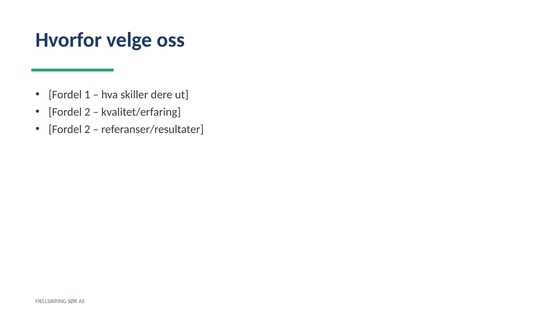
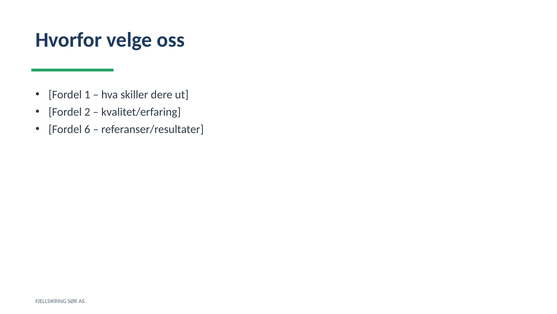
2: 2 -> 6 (87, 129)
